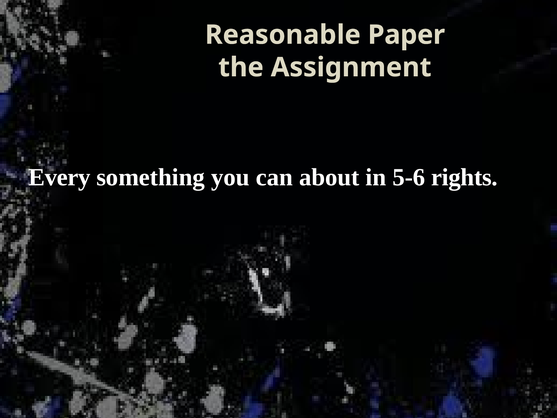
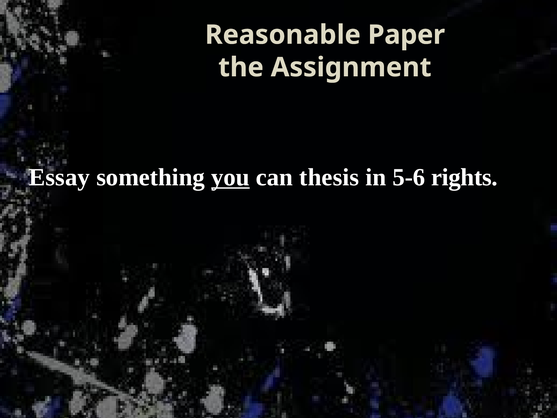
Every: Every -> Essay (59, 177)
you underline: none -> present (230, 177)
about: about -> thesis (329, 177)
